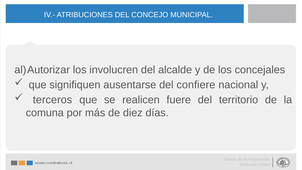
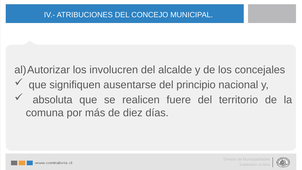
confiere: confiere -> principio (196, 85)
terceros: terceros -> absoluta (53, 100)
